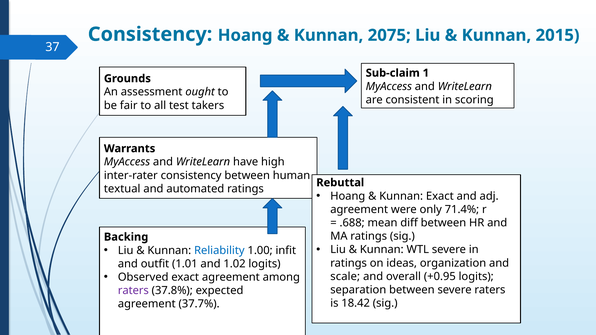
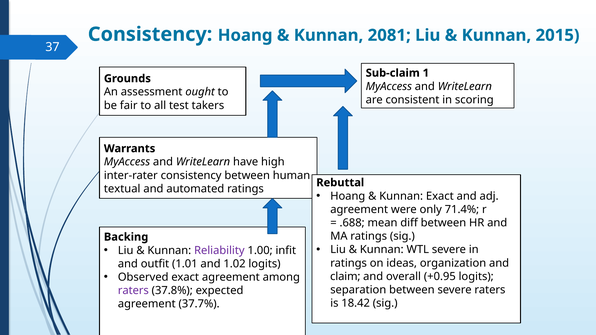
2075: 2075 -> 2081 (389, 35)
Reliability colour: blue -> purple (219, 251)
scale: scale -> claim (345, 277)
